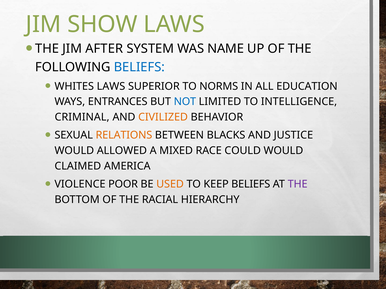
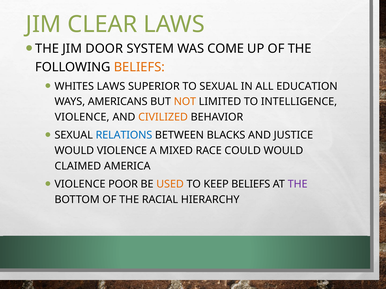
SHOW: SHOW -> CLEAR (102, 24)
AFTER: AFTER -> DOOR (104, 49)
NAME: NAME -> COME (226, 49)
BELIEFS colour: blue -> orange (139, 67)
TO NORMS: NORMS -> SEXUAL (219, 86)
ENTRANCES: ENTRANCES -> AMERICANS (118, 102)
NOT colour: blue -> orange (185, 102)
CRIMINAL: CRIMINAL -> VIOLENCE (82, 117)
RELATIONS colour: orange -> blue (124, 135)
WOULD ALLOWED: ALLOWED -> VIOLENCE (122, 151)
